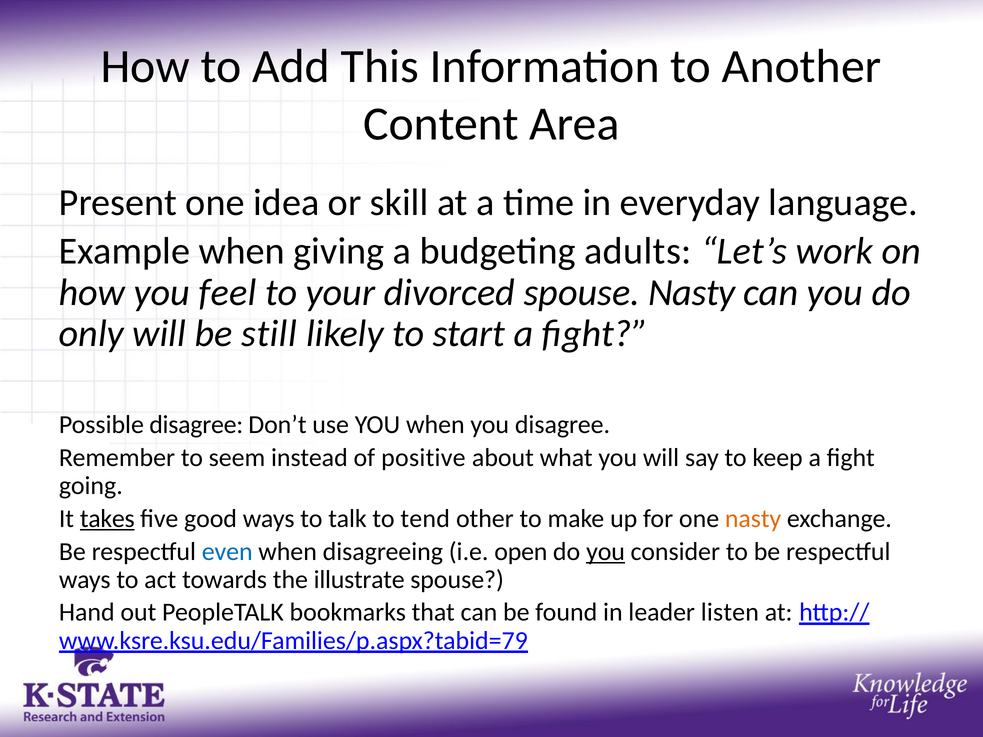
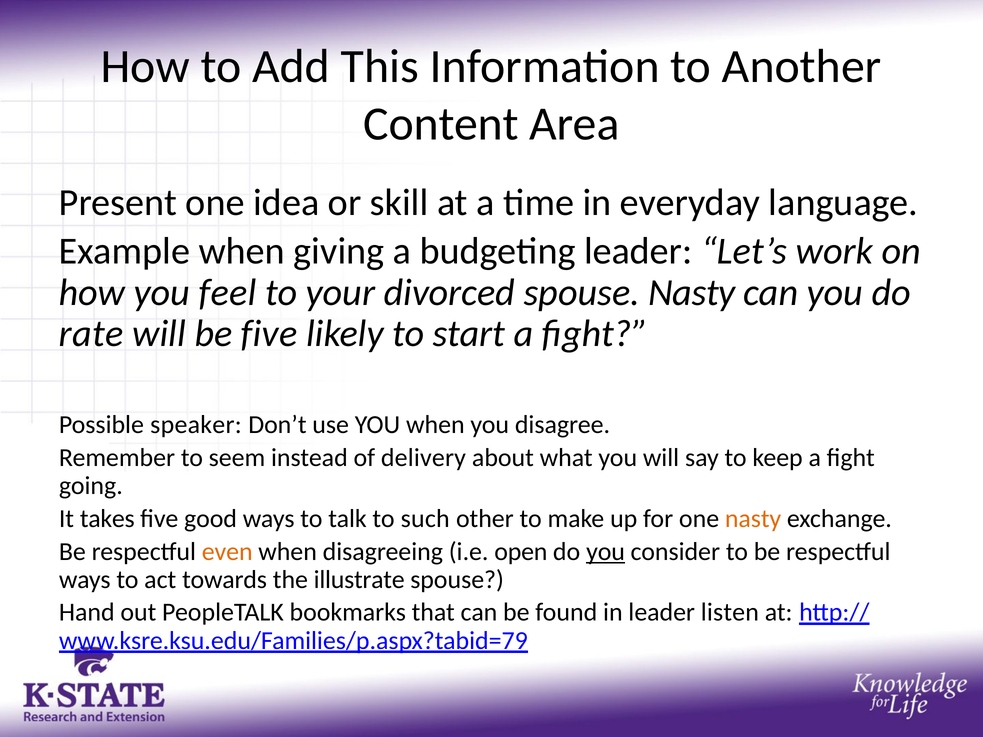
budgeting adults: adults -> leader (638, 251)
only: only -> rate (91, 334)
be still: still -> five (269, 334)
Possible disagree: disagree -> speaker (196, 425)
positive: positive -> delivery (423, 458)
takes underline: present -> none (107, 519)
tend: tend -> such (425, 519)
even colour: blue -> orange (227, 552)
